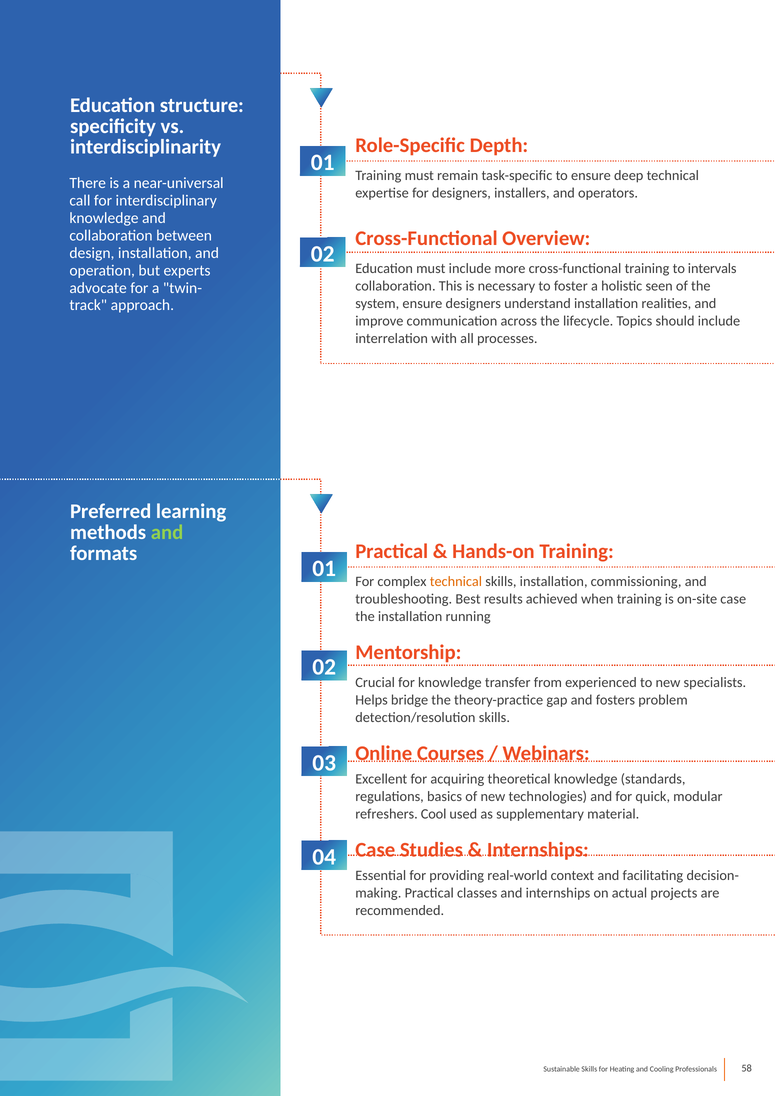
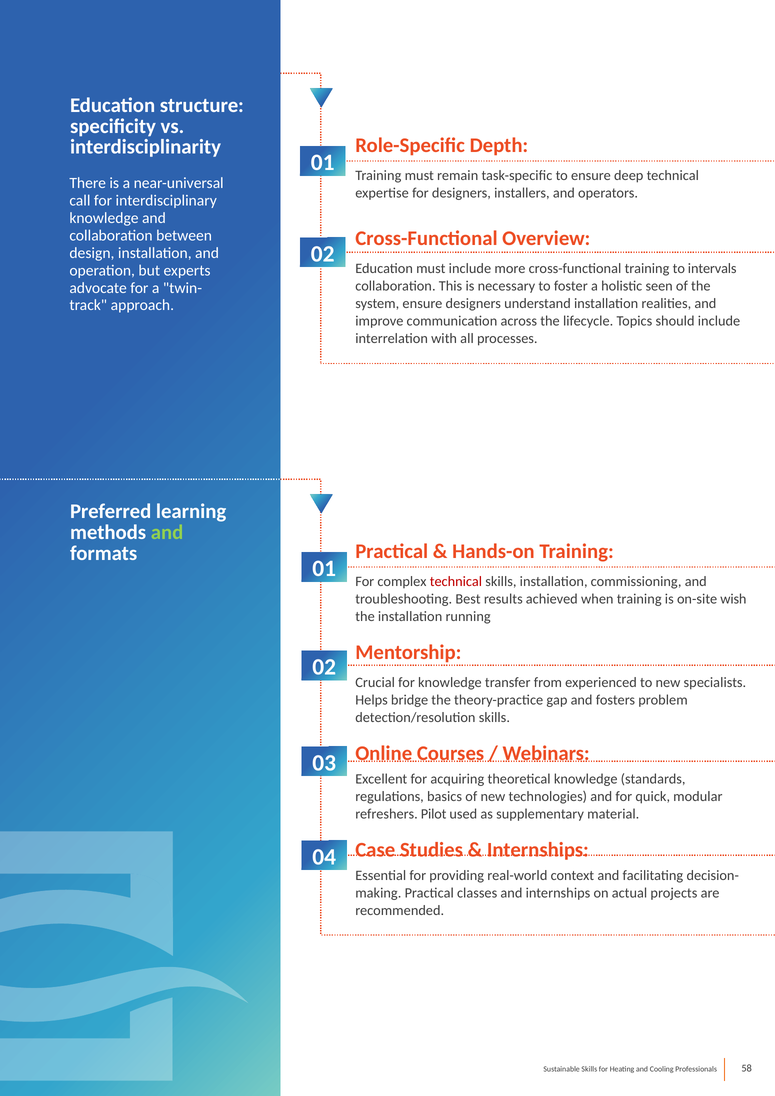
technical colour: orange -> red (456, 582)
on-site case: case -> wish (733, 599)
Cool: Cool -> Pilot (434, 814)
